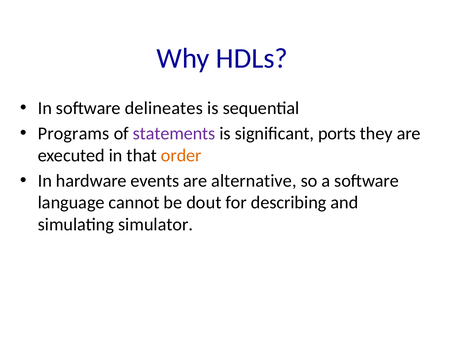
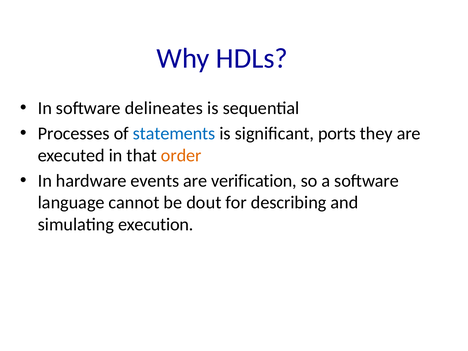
Programs: Programs -> Processes (74, 134)
statements colour: purple -> blue (174, 134)
alternative: alternative -> verification (254, 181)
simulator: simulator -> execution (156, 224)
